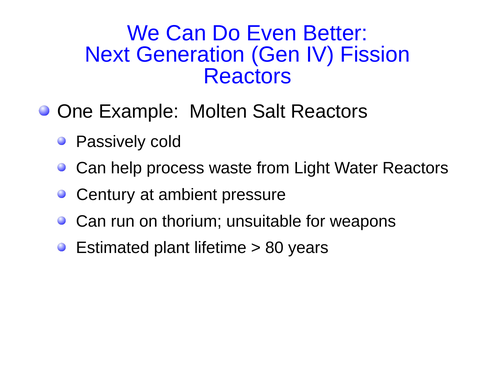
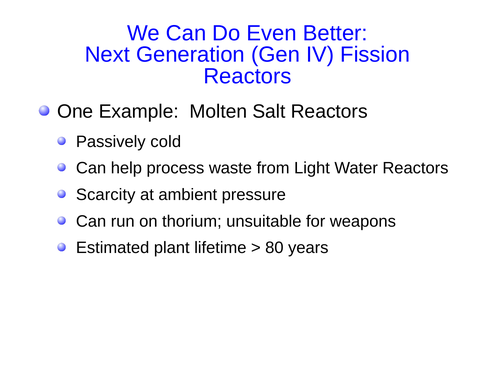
Century: Century -> Scarcity (106, 195)
